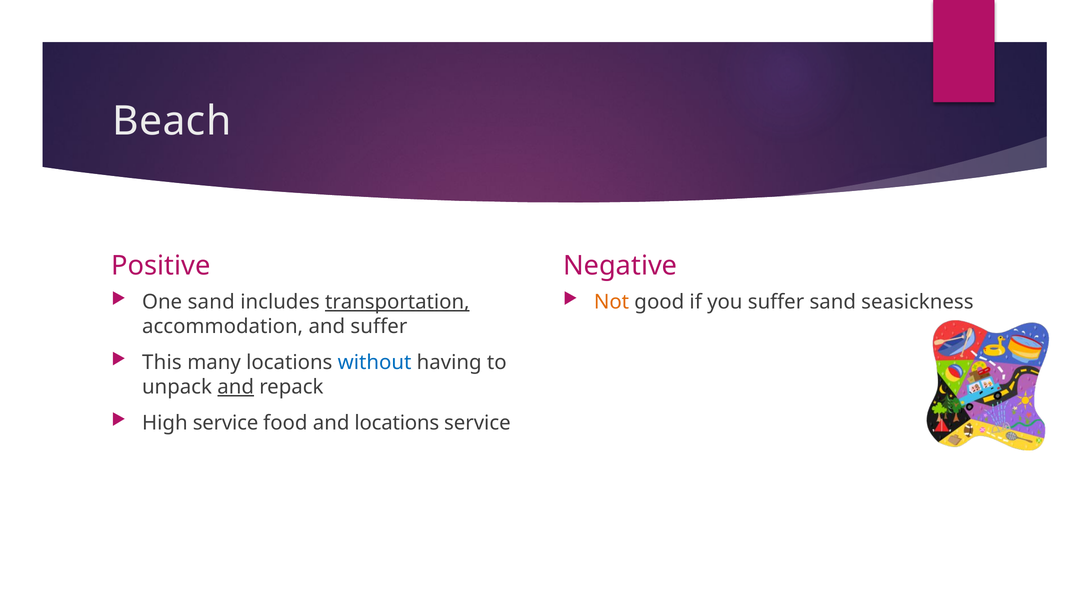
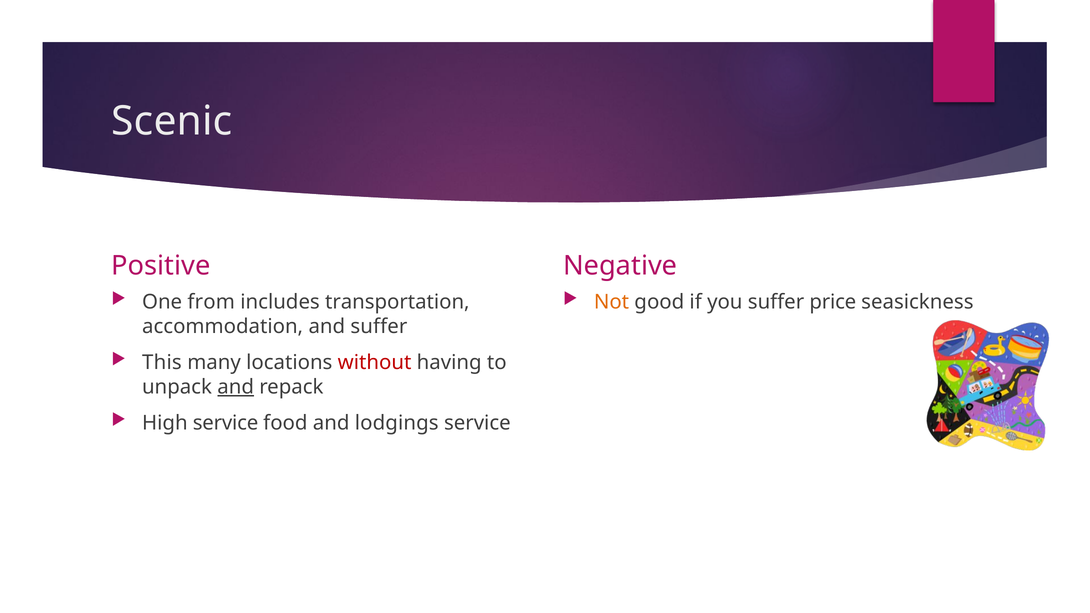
Beach: Beach -> Scenic (172, 121)
One sand: sand -> from (211, 302)
transportation underline: present -> none (397, 302)
suffer sand: sand -> price (833, 302)
without colour: blue -> red (375, 362)
and locations: locations -> lodgings (397, 423)
